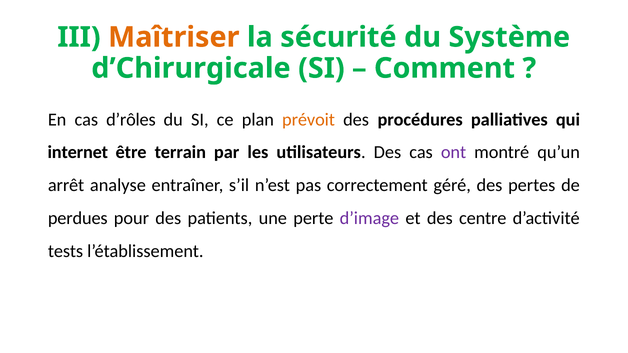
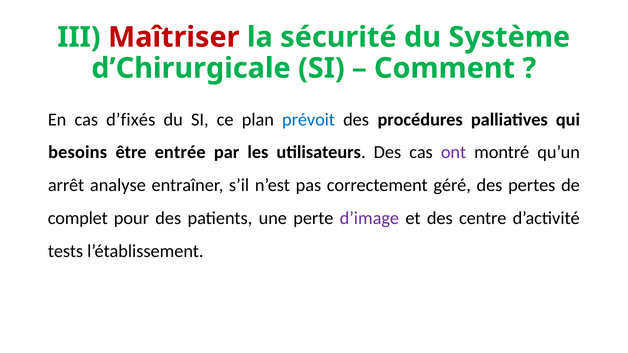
Maîtriser colour: orange -> red (174, 37)
d’rôles: d’rôles -> d’fixés (131, 120)
prévoit colour: orange -> blue (309, 120)
internet: internet -> besoins (78, 152)
terrain: terrain -> entrée (180, 152)
perdues: perdues -> complet (78, 218)
